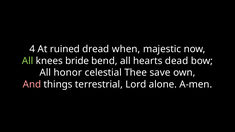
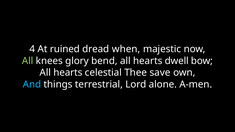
bride: bride -> glory (77, 61)
dead: dead -> dwell (177, 61)
honor: honor -> hearts (68, 73)
And colour: pink -> light blue (32, 84)
